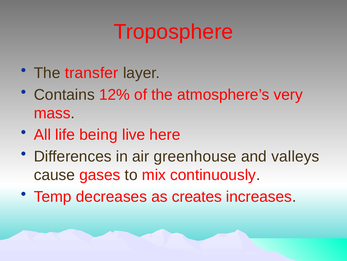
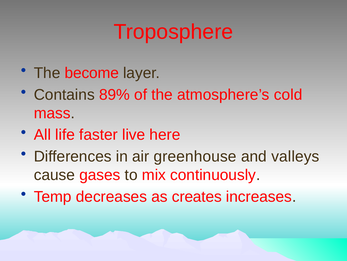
transfer: transfer -> become (92, 73)
12%: 12% -> 89% (114, 94)
very: very -> cold (288, 94)
being: being -> faster (99, 135)
